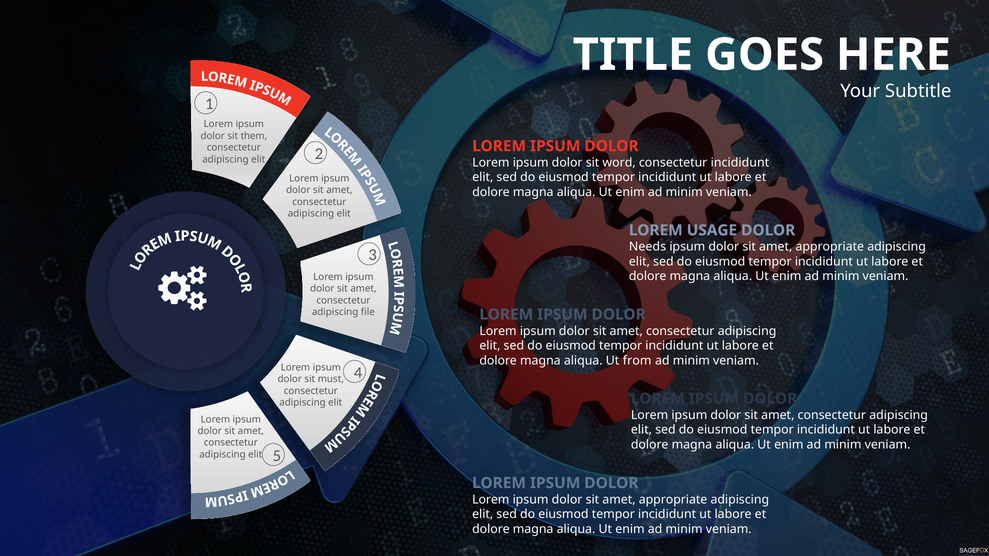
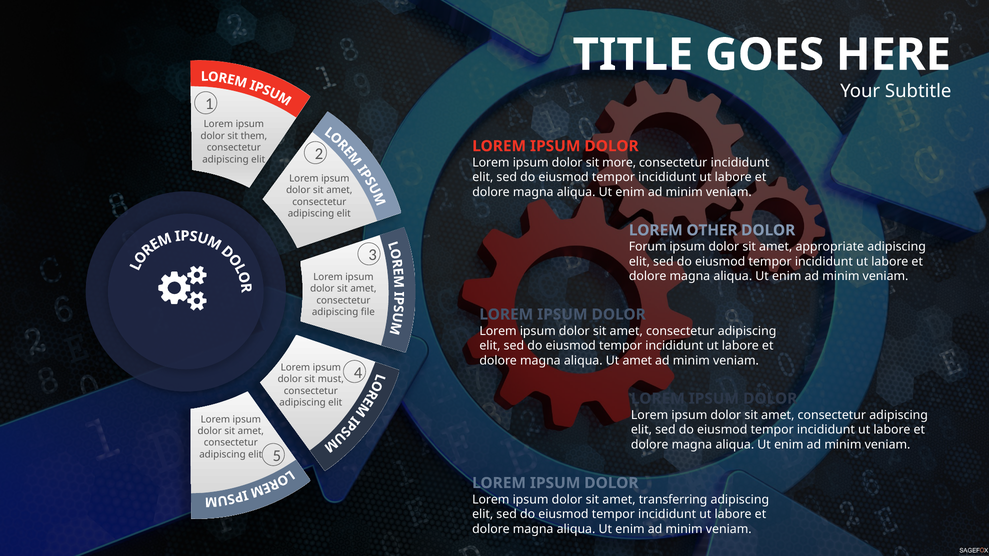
word: word -> more (619, 163)
USAGE: USAGE -> OTHER (712, 230)
Needs: Needs -> Forum (648, 247)
Ut from: from -> amet (637, 361)
appropriate: appropriate -> transferring (673, 500)
